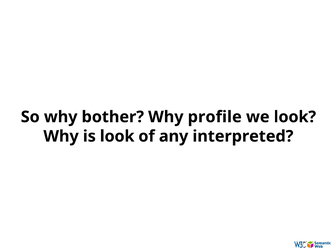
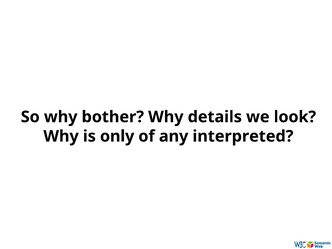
profile: profile -> details (215, 117)
is look: look -> only (117, 136)
